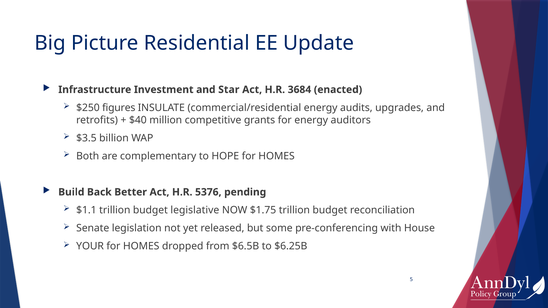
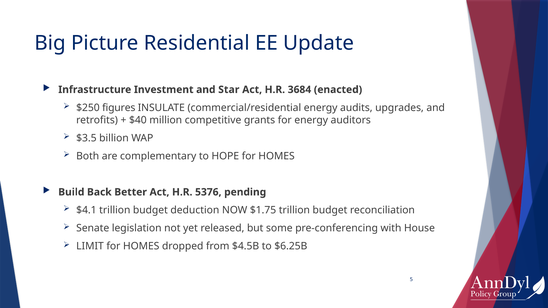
$1.1: $1.1 -> $4.1 (86, 210)
legislative: legislative -> deduction (195, 210)
YOUR: YOUR -> LIMIT (90, 246)
$6.5B: $6.5B -> $4.5B (246, 246)
